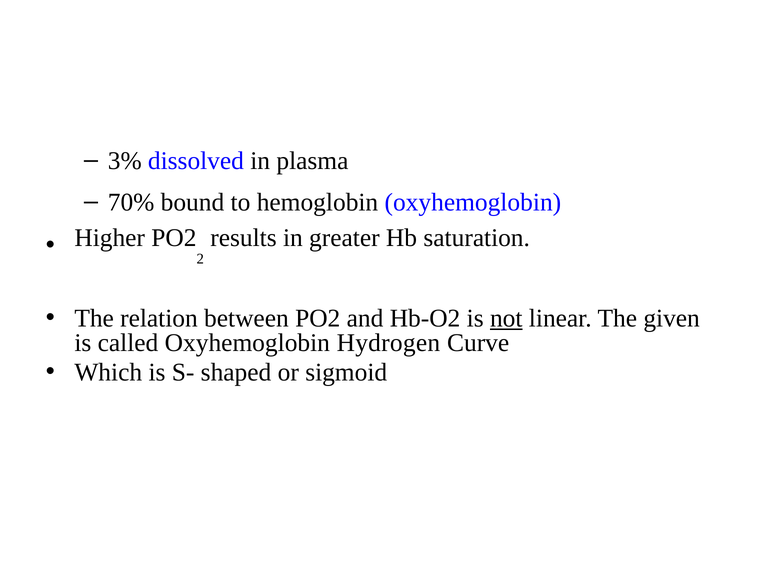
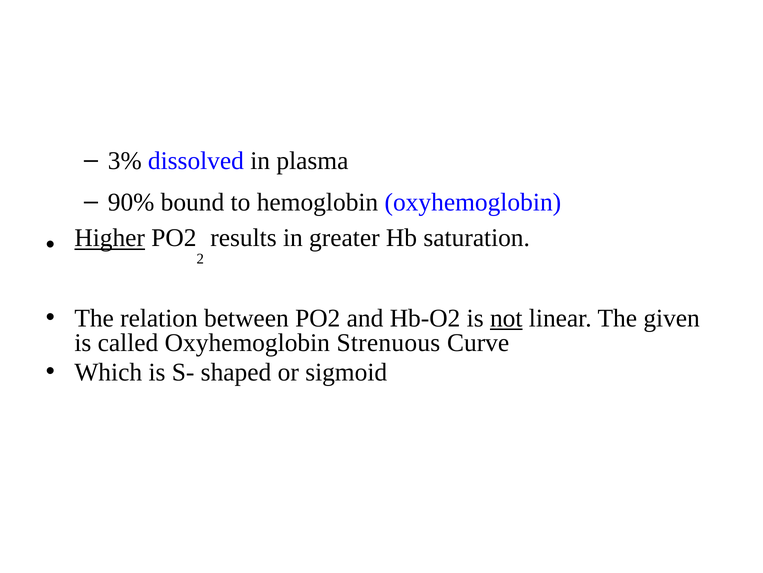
70%: 70% -> 90% (131, 202)
Higher underline: none -> present (110, 238)
Hydrogen: Hydrogen -> Strenuous (388, 342)
